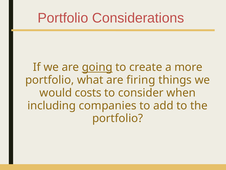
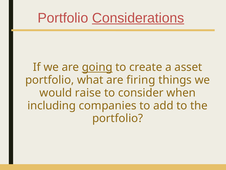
Considerations underline: none -> present (138, 18)
more: more -> asset (188, 67)
costs: costs -> raise (88, 93)
